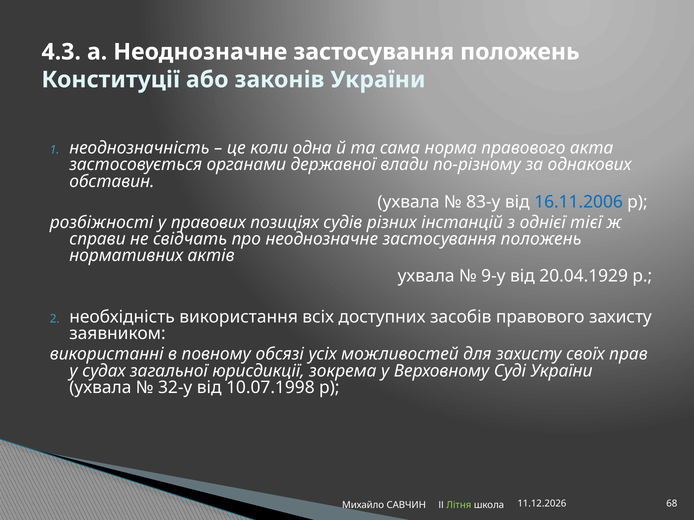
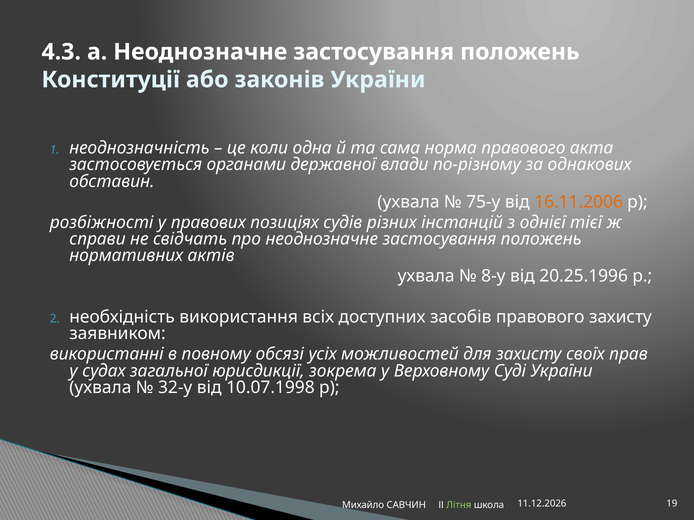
83-у: 83-у -> 75-у (483, 202)
16.11.2006 colour: blue -> orange (579, 202)
9-у: 9-у -> 8-у (493, 276)
20.04.1929: 20.04.1929 -> 20.25.1996 (584, 276)
68: 68 -> 19 (672, 504)
